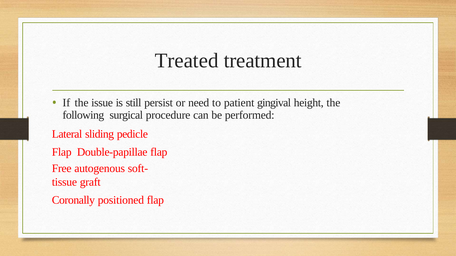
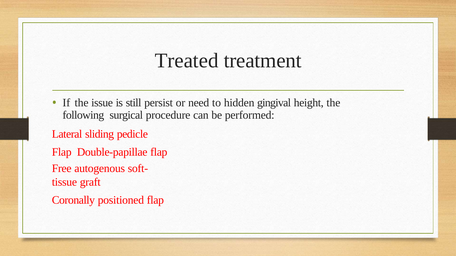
patient: patient -> hidden (239, 103)
